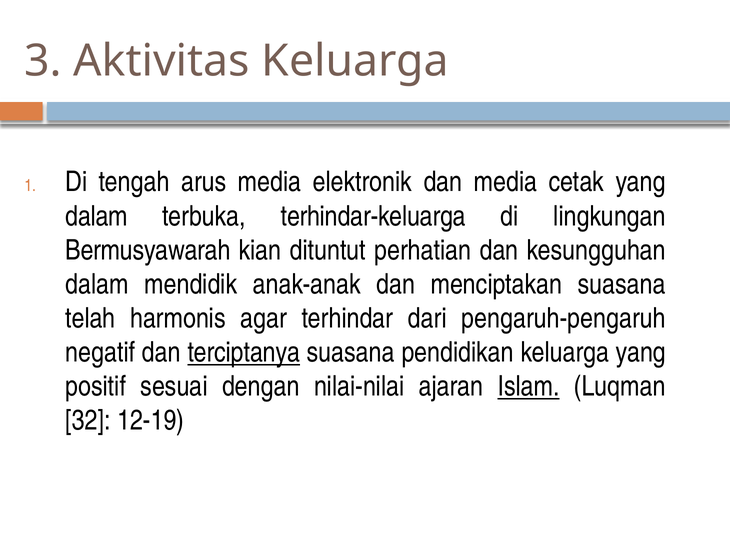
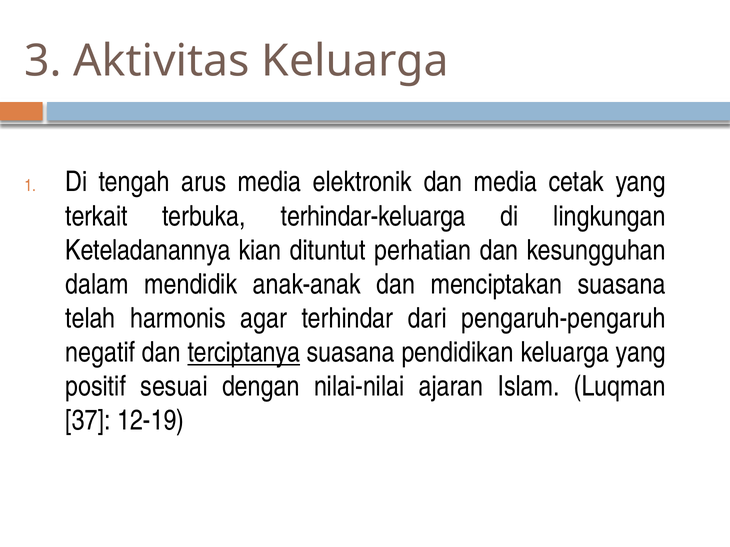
dalam: dalam -> terkait (96, 216)
Bermusyawarah: Bermusyawarah -> Keteladanannya (148, 250)
Islam underline: present -> none (529, 387)
32: 32 -> 37 (88, 421)
